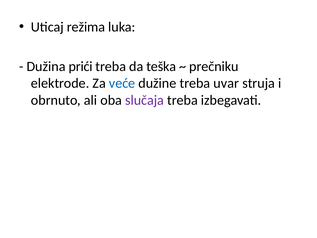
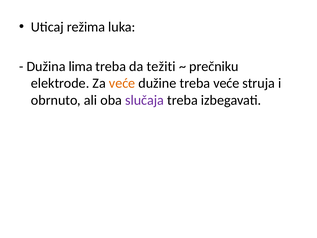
prići: prići -> lima (81, 66)
teška: teška -> težiti (161, 66)
veće colour: blue -> orange (122, 83)
treba uvar: uvar -> veće (226, 83)
